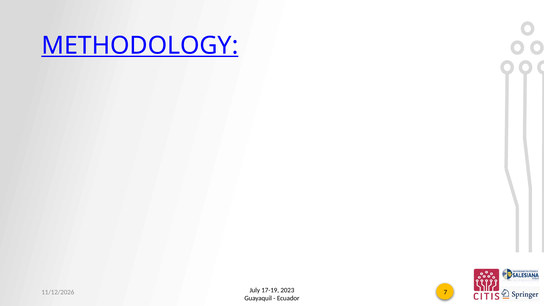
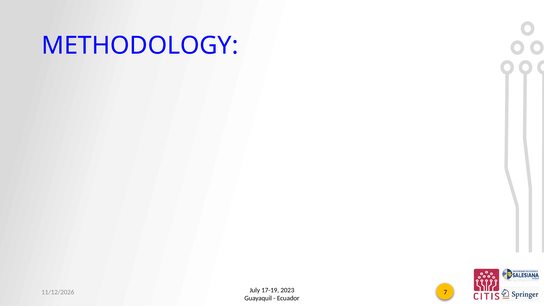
METHODOLOGY underline: present -> none (140, 46)
